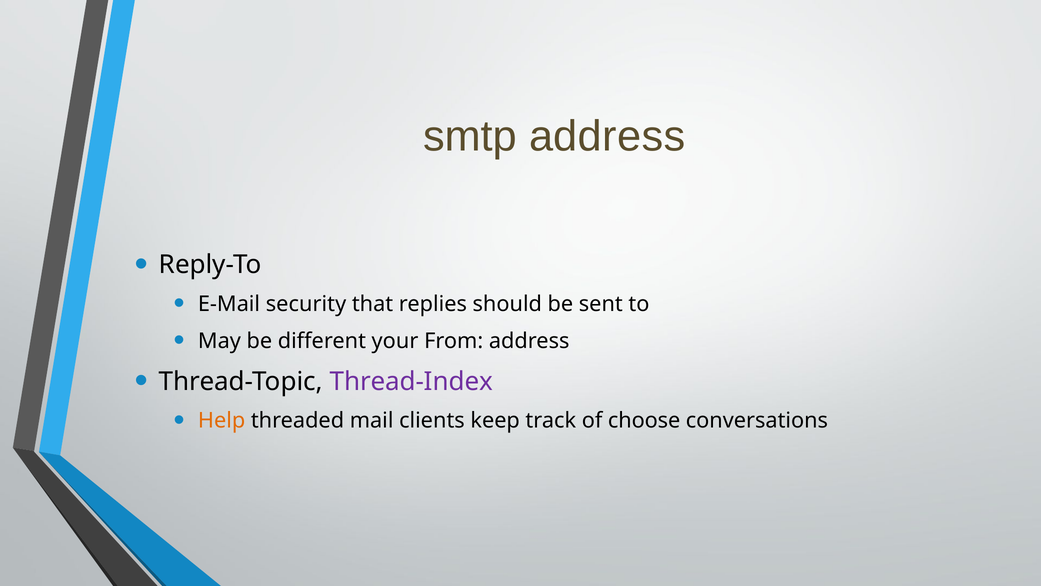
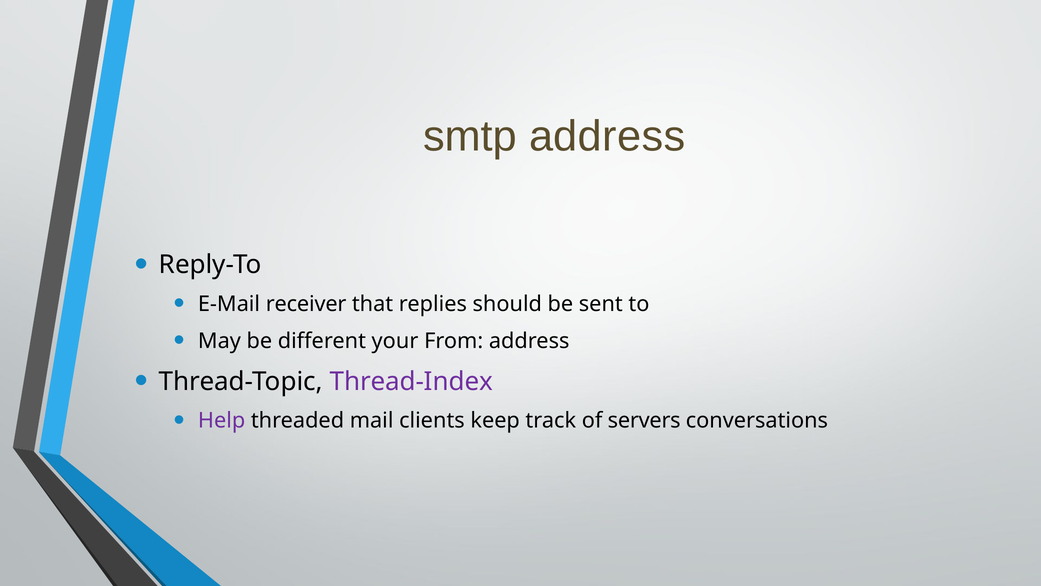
security: security -> receiver (306, 304)
Help colour: orange -> purple (222, 420)
choose: choose -> servers (644, 420)
